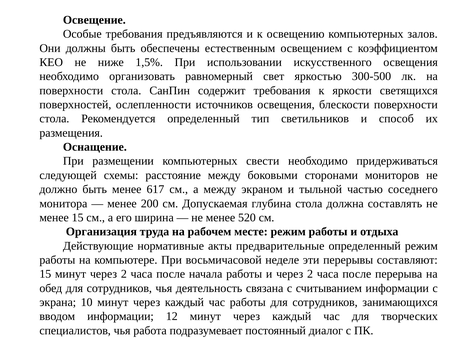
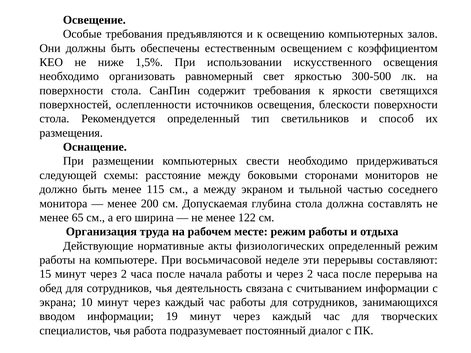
617: 617 -> 115 (155, 189)
менее 15: 15 -> 65 (78, 218)
520: 520 -> 122 (247, 218)
предварительные: предварительные -> физиологических (280, 246)
12: 12 -> 19 (172, 317)
